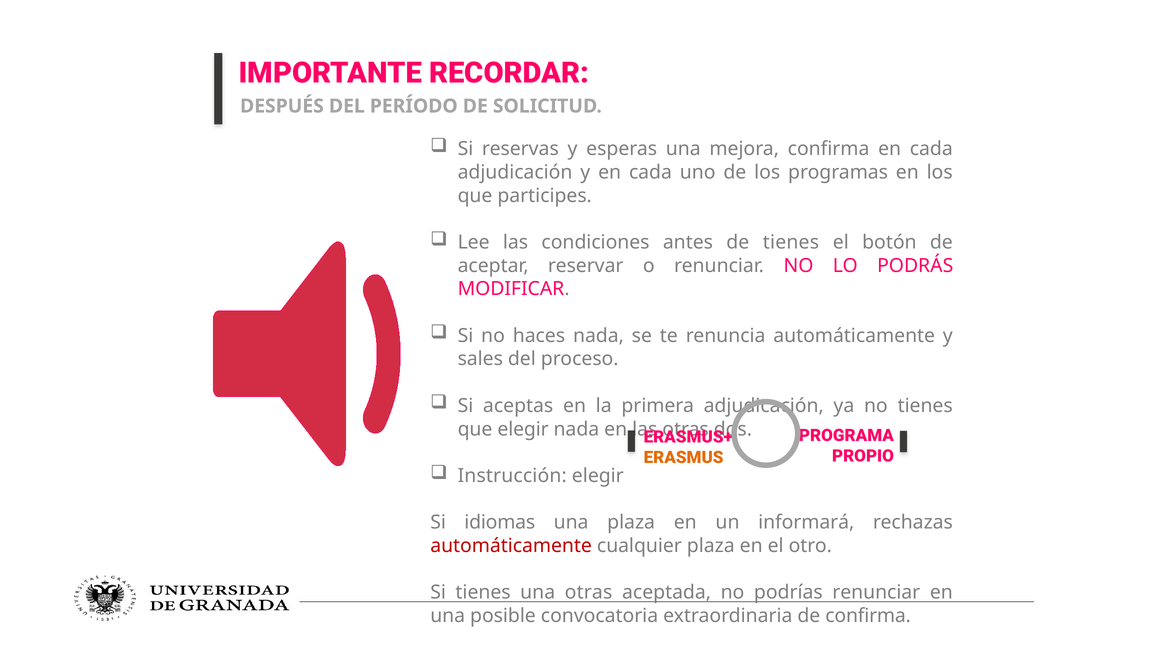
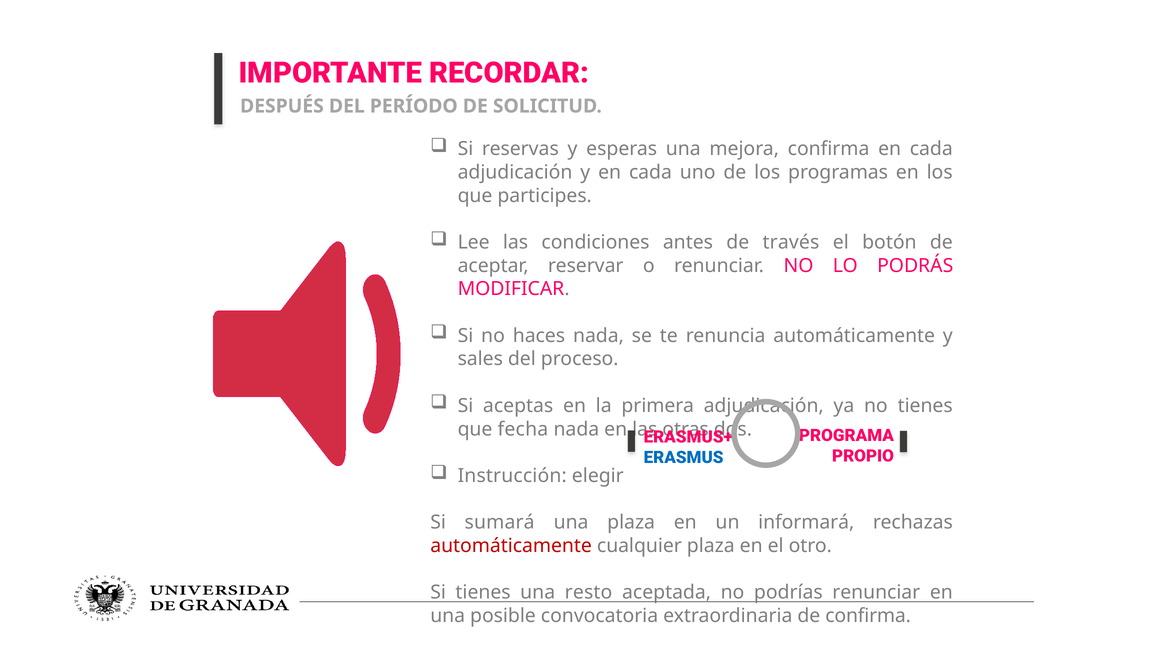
de tienes: tienes -> través (791, 242)
que elegir: elegir -> fecha (523, 429)
ERASMUS colour: orange -> blue (684, 457)
idiomas: idiomas -> sumará (500, 522)
una otras: otras -> resto (589, 592)
